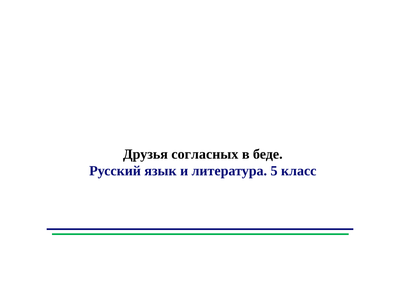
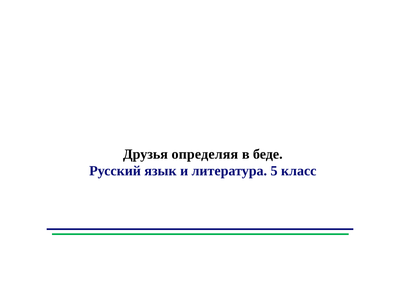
согласных: согласных -> определяя (205, 154)
